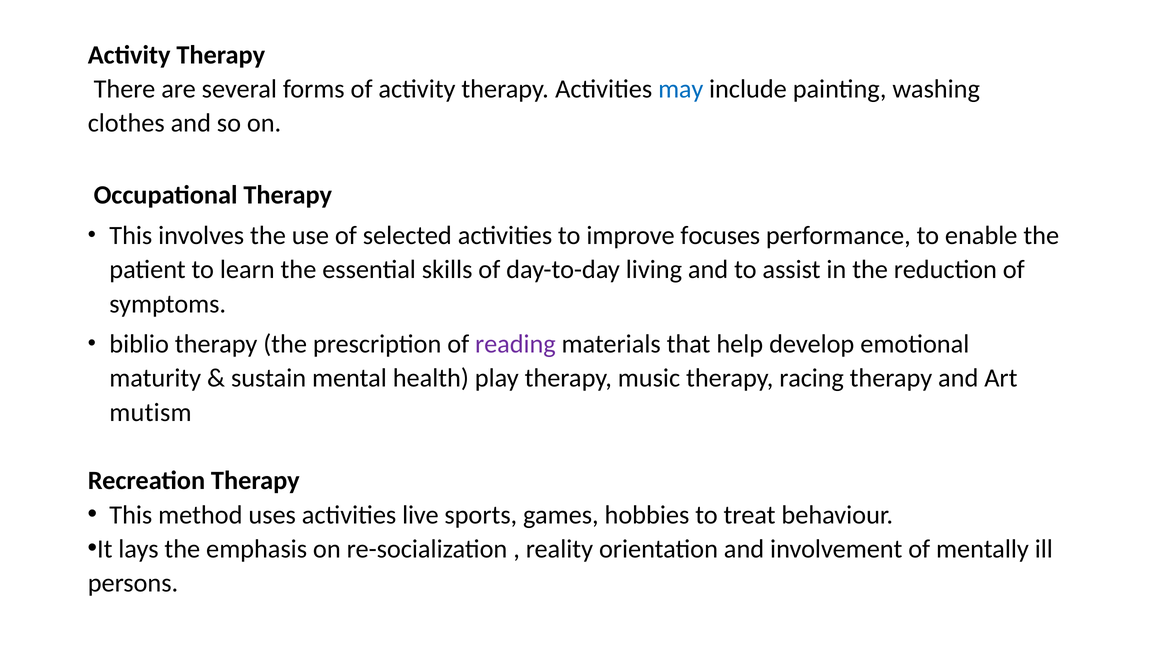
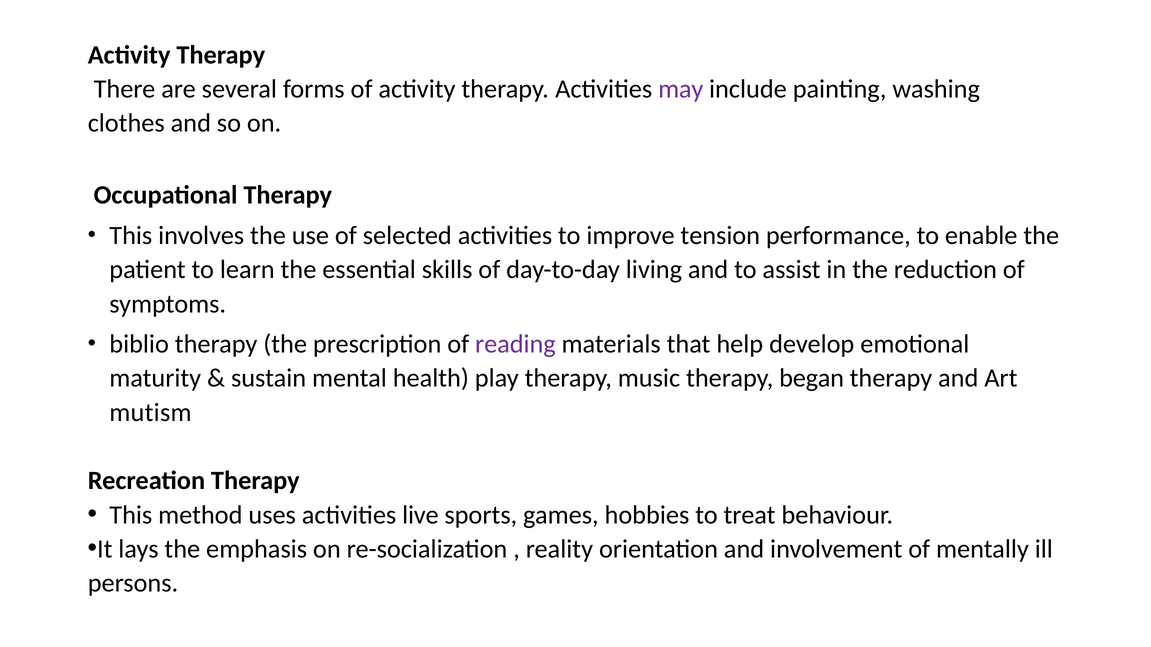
may colour: blue -> purple (681, 89)
focuses: focuses -> tension (720, 236)
racing: racing -> began (812, 379)
